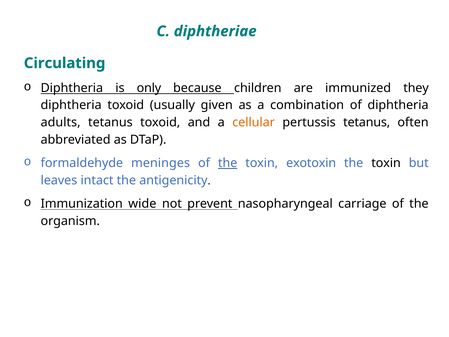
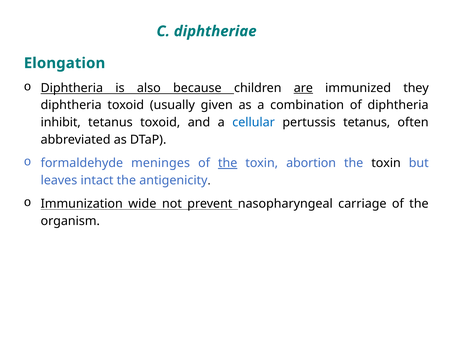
Circulating: Circulating -> Elongation (65, 63)
only: only -> also (149, 88)
are underline: none -> present (303, 88)
adults: adults -> inhibit (61, 122)
cellular colour: orange -> blue (254, 122)
exotoxin: exotoxin -> abortion (311, 163)
